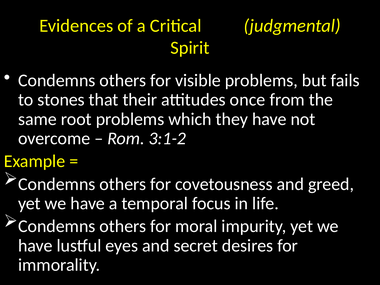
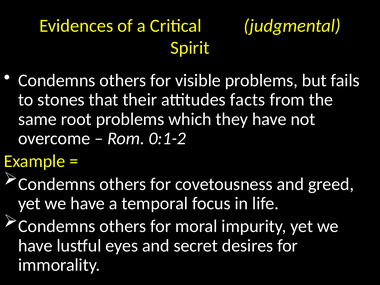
once: once -> facts (248, 100)
3:1-2: 3:1-2 -> 0:1-2 (167, 139)
